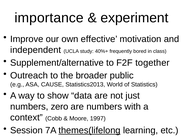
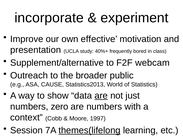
importance: importance -> incorporate (49, 18)
independent: independent -> presentation (36, 50)
together: together -> webcam (152, 63)
are underline: none -> present (101, 96)
